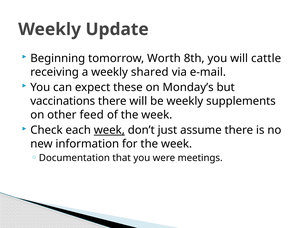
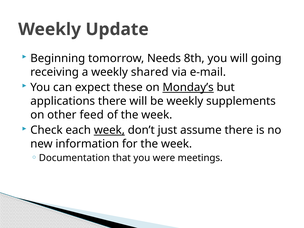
Worth: Worth -> Needs (164, 58)
cattle: cattle -> going (266, 58)
Monday’s underline: none -> present (188, 87)
vaccinations: vaccinations -> applications (63, 101)
